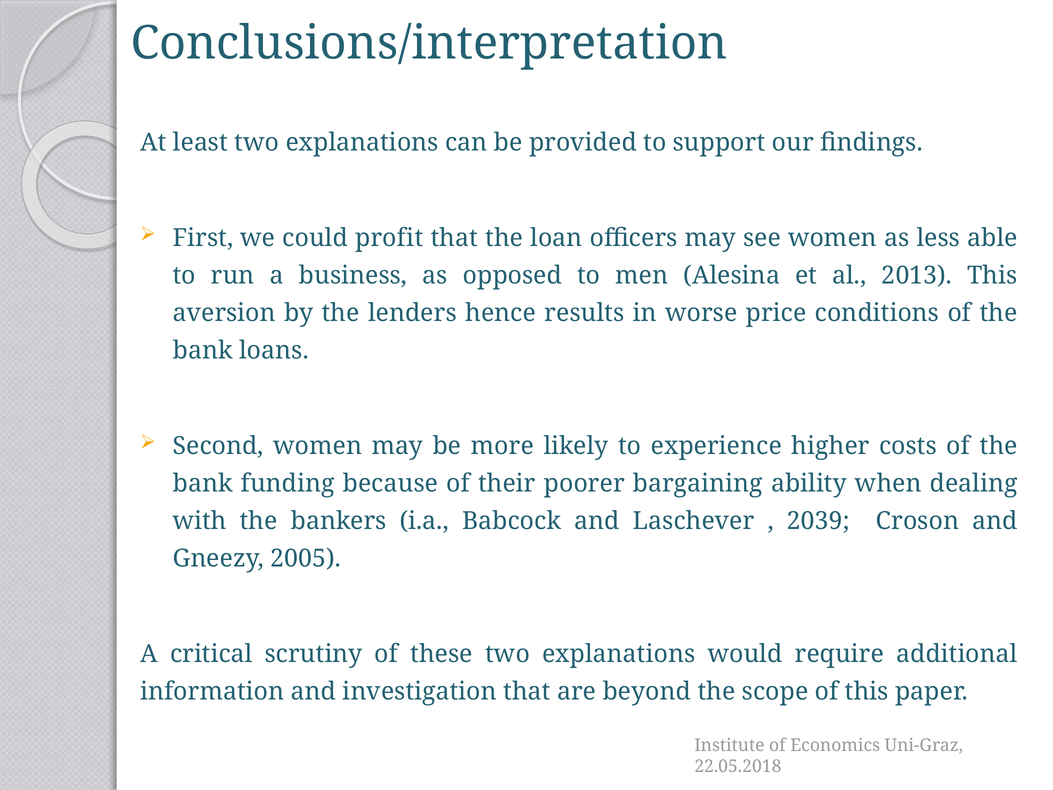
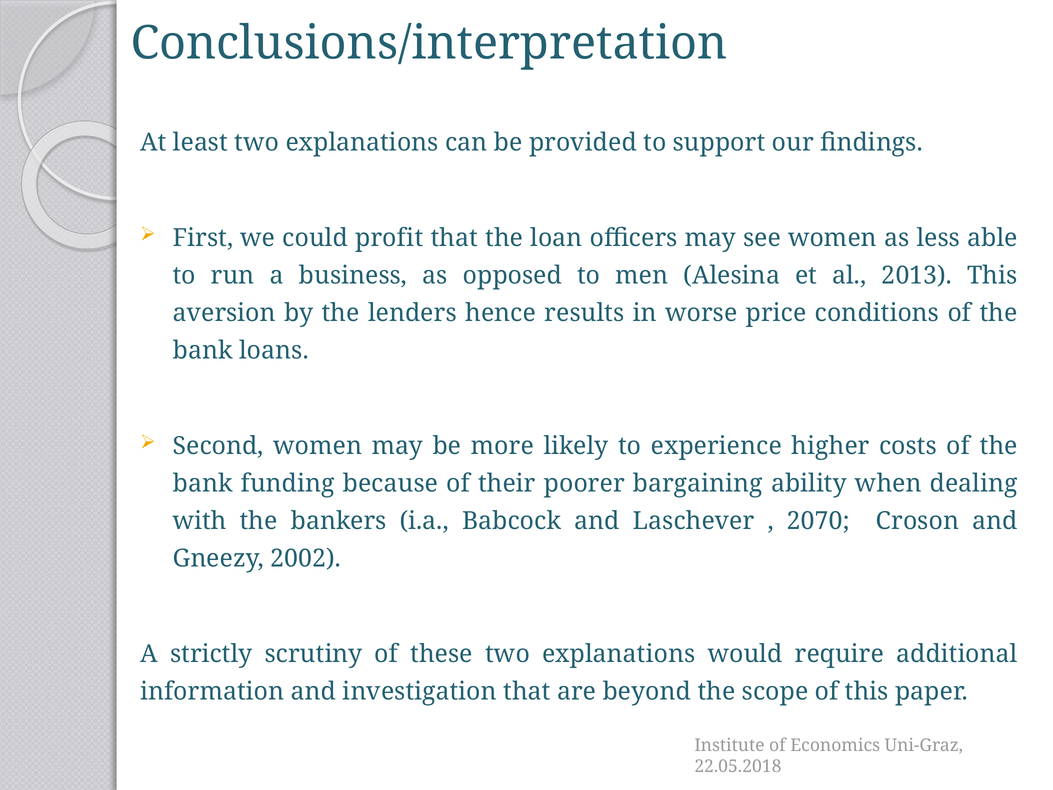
2039: 2039 -> 2070 (818, 521)
2005: 2005 -> 2002 (306, 559)
critical: critical -> strictly (211, 654)
